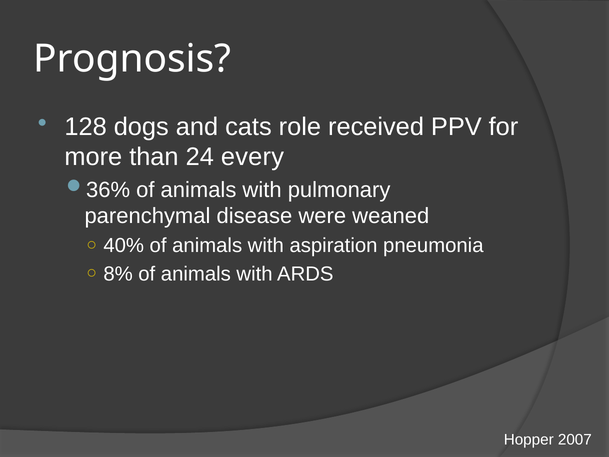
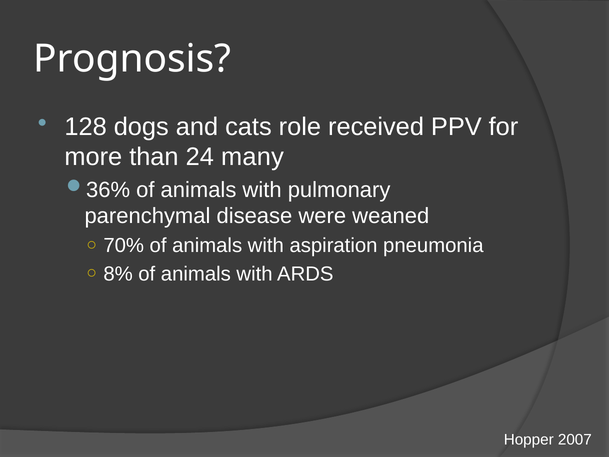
every: every -> many (252, 157)
40%: 40% -> 70% (124, 245)
